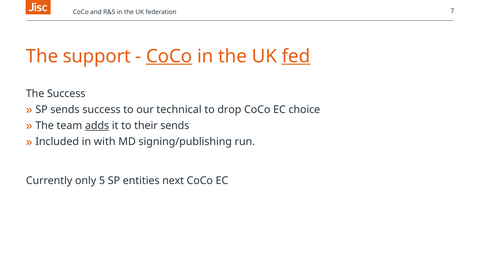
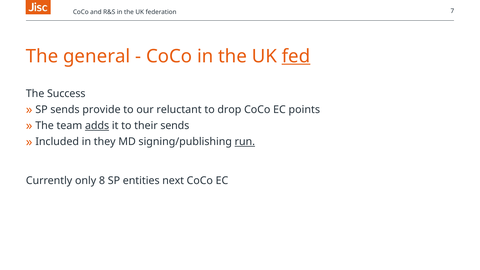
support: support -> general (97, 56)
CoCo underline: present -> none (169, 56)
sends success: success -> provide (101, 110)
technical: technical -> reluctant (179, 110)
choice: choice -> points (304, 110)
with: with -> they (105, 142)
run underline: none -> present (245, 142)
5: 5 -> 8 (102, 181)
